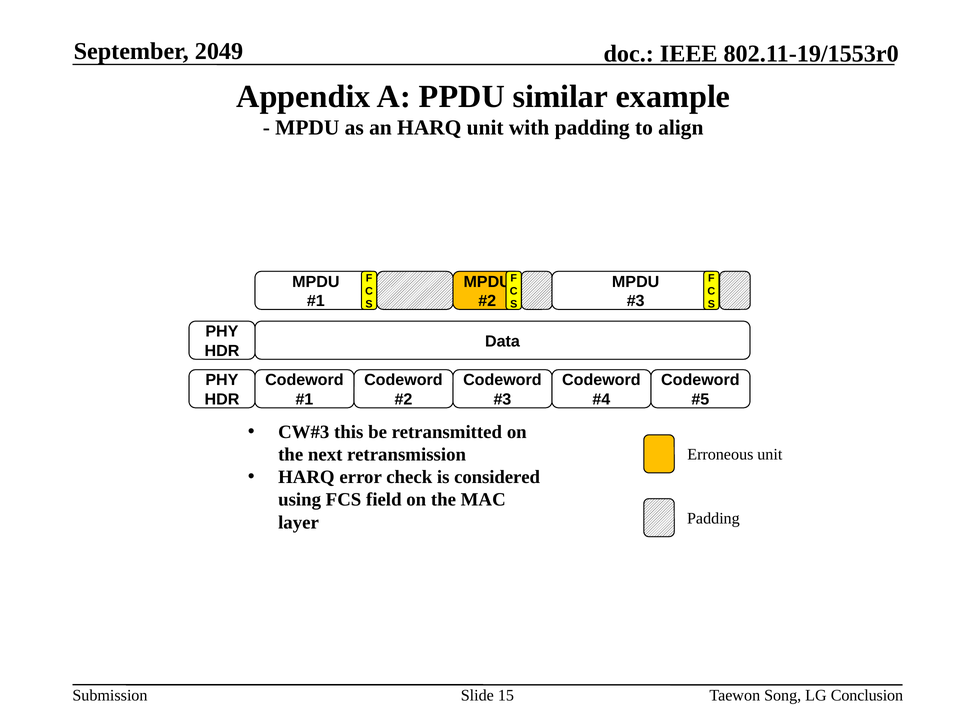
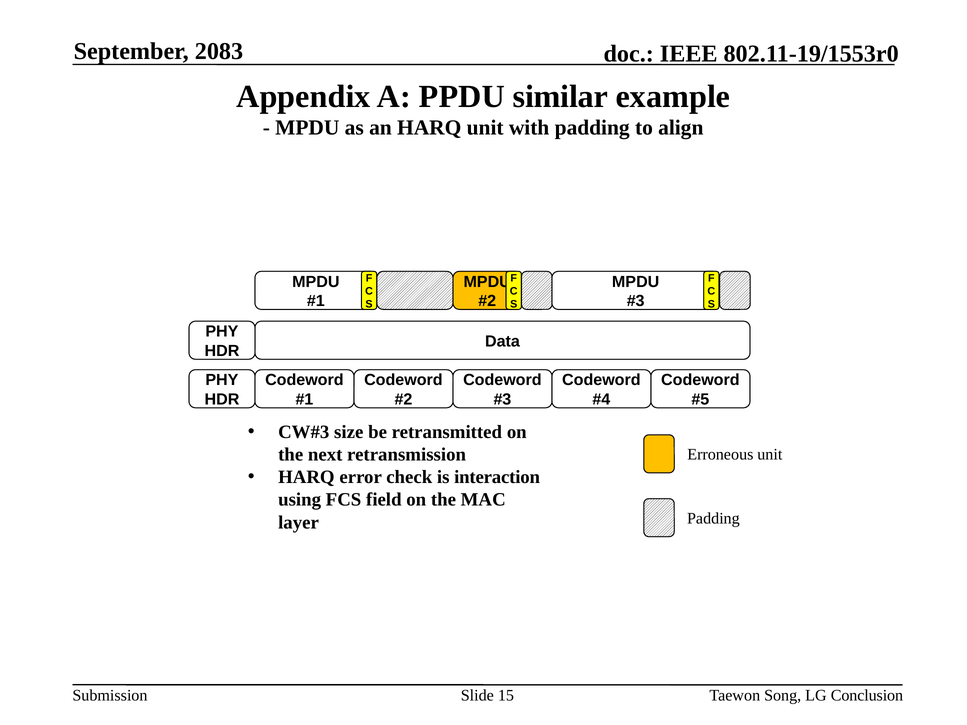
2049: 2049 -> 2083 (219, 51)
this: this -> size (349, 432)
considered: considered -> interaction (497, 477)
